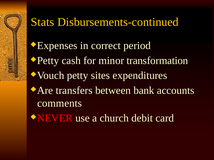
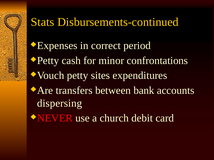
transformation: transformation -> confrontations (157, 61)
comments: comments -> dispersing (60, 103)
